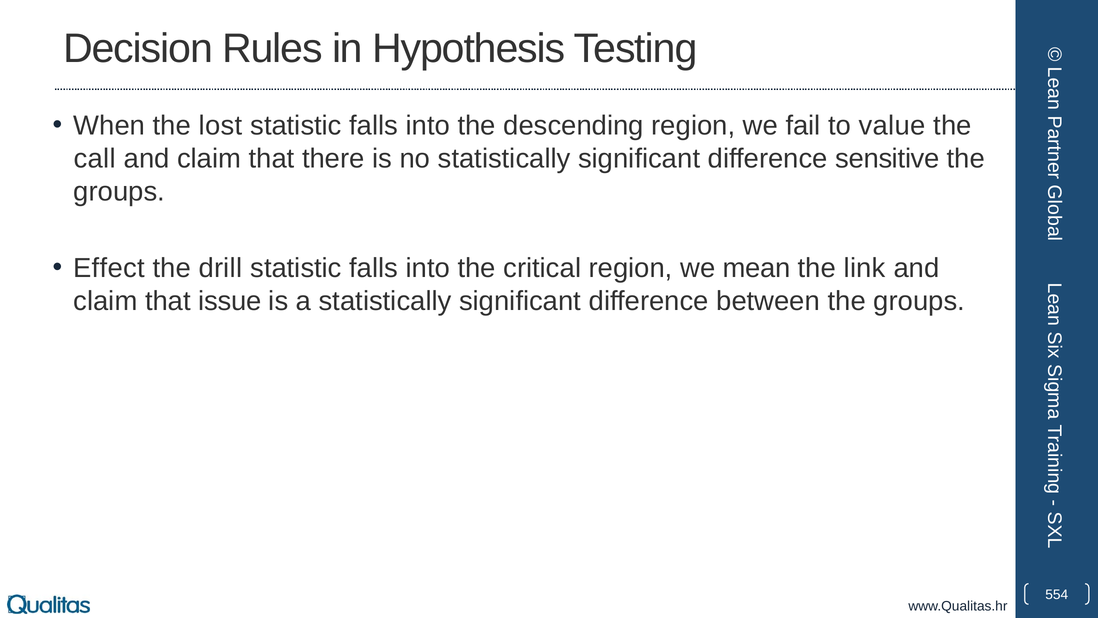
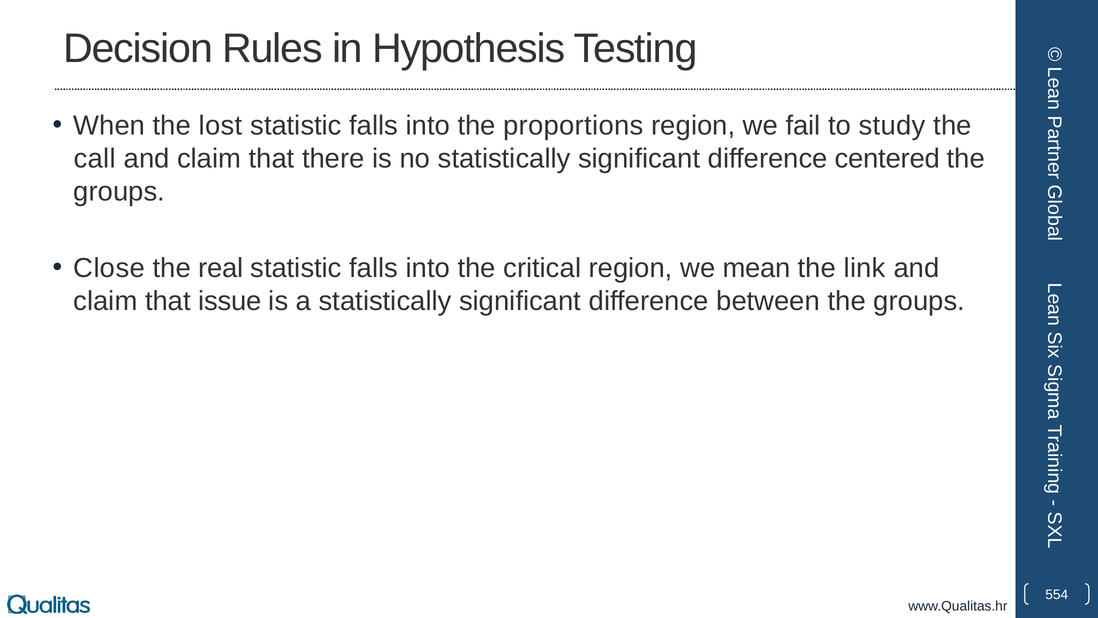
descending: descending -> proportions (573, 125)
value: value -> study (892, 125)
sensitive: sensitive -> centered (887, 158)
Effect: Effect -> Close (109, 268)
drill: drill -> real (221, 268)
